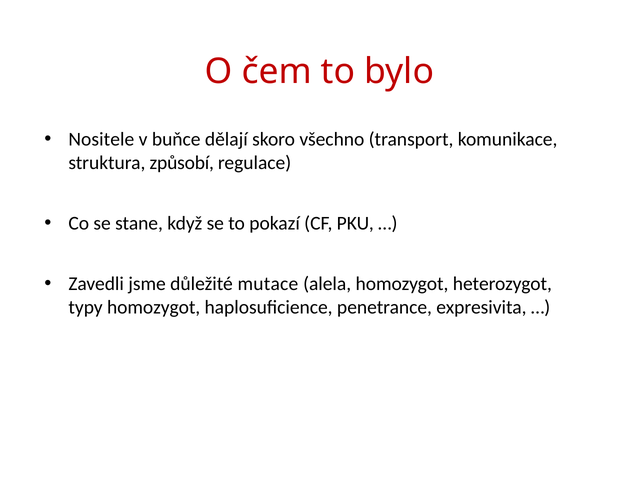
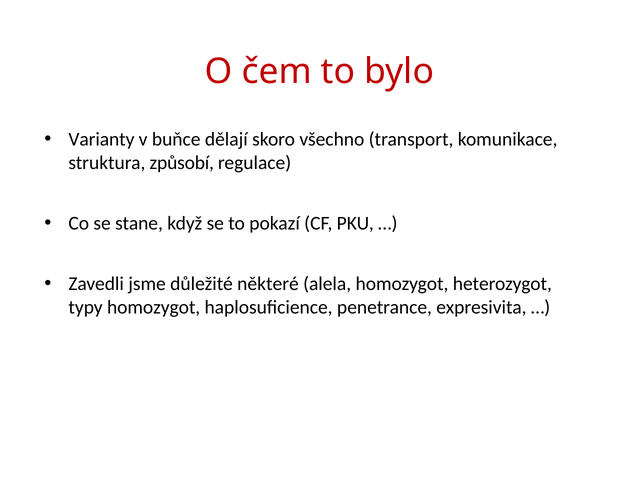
Nositele: Nositele -> Varianty (101, 139)
mutace: mutace -> některé (268, 284)
